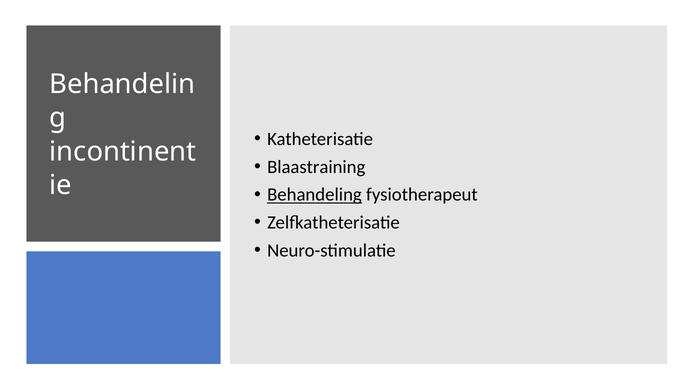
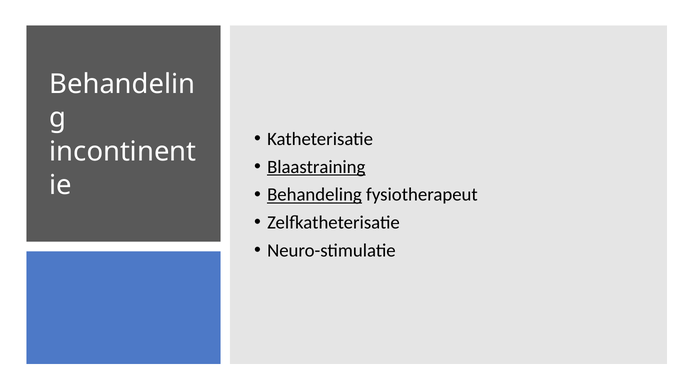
Blaastraining underline: none -> present (316, 167)
